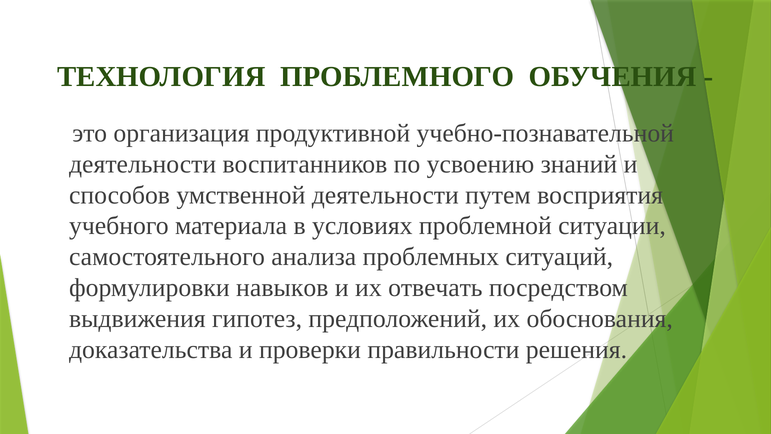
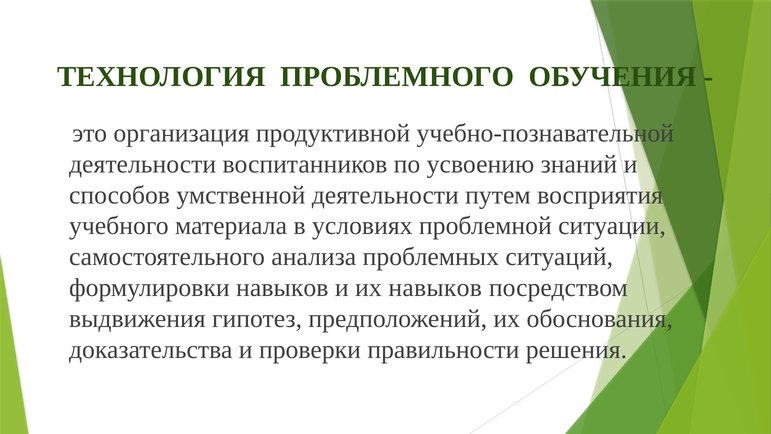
их отвечать: отвечать -> навыков (435, 288)
